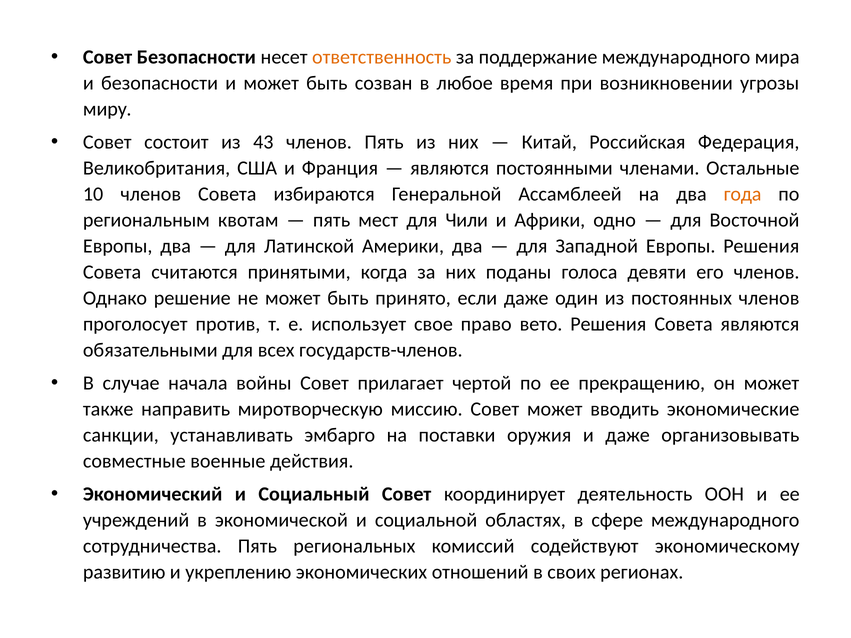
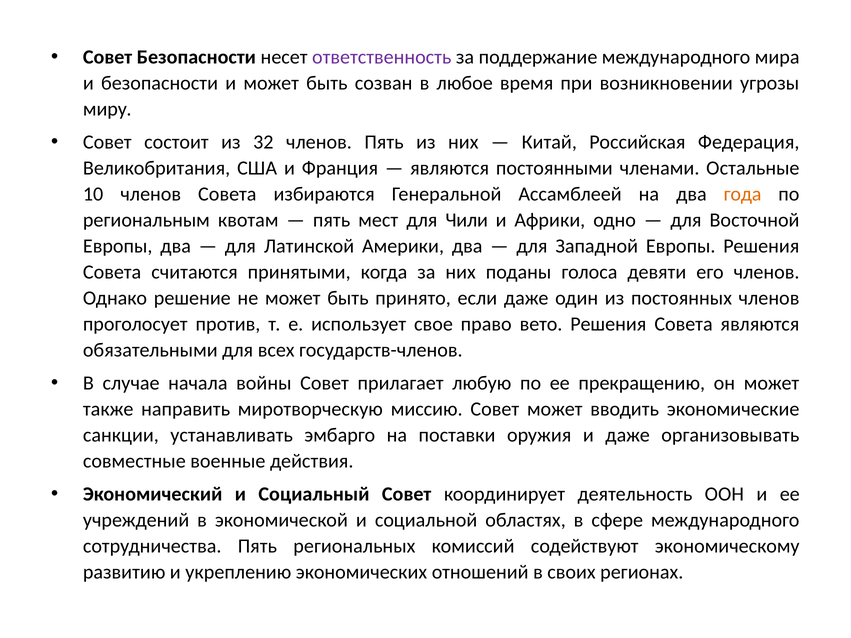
ответственность colour: orange -> purple (382, 57)
43: 43 -> 32 (263, 142)
чертой: чертой -> любую (482, 383)
